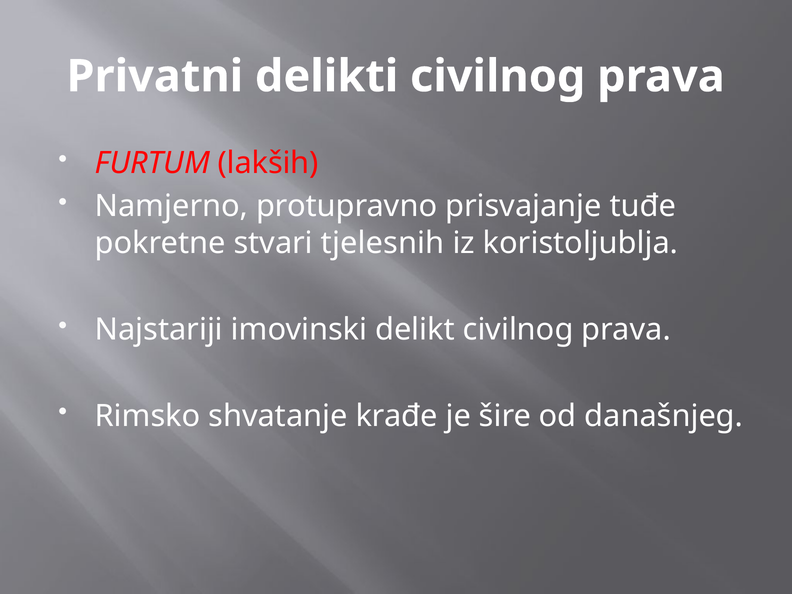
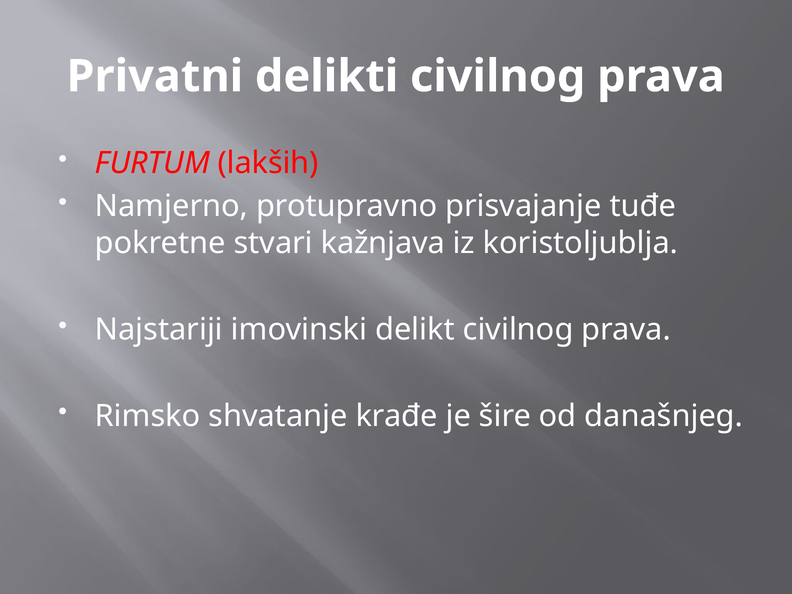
tjelesnih: tjelesnih -> kažnjava (383, 243)
